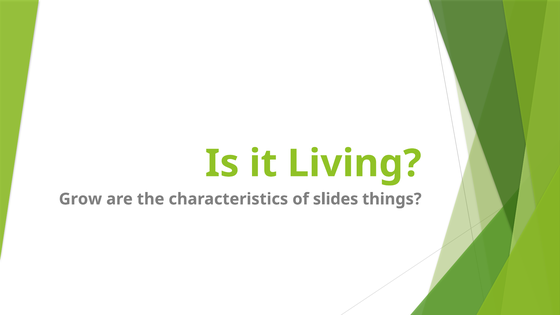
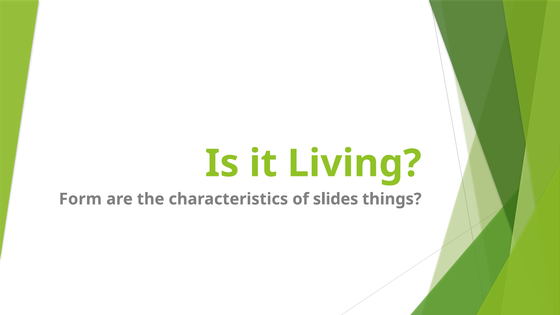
Grow: Grow -> Form (80, 199)
